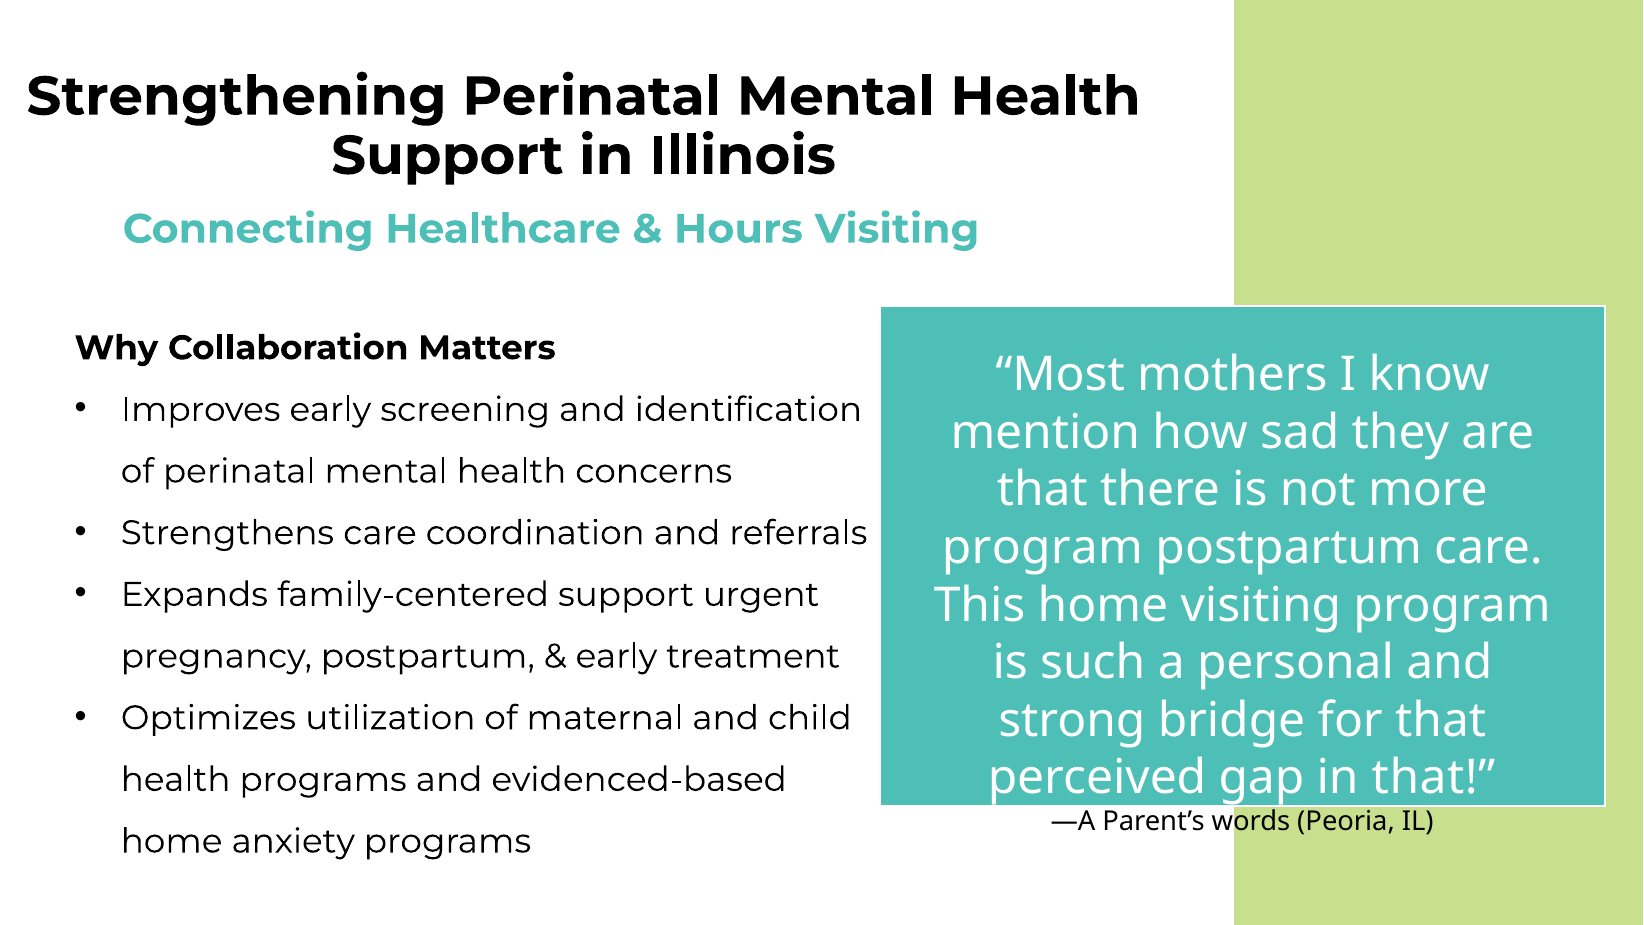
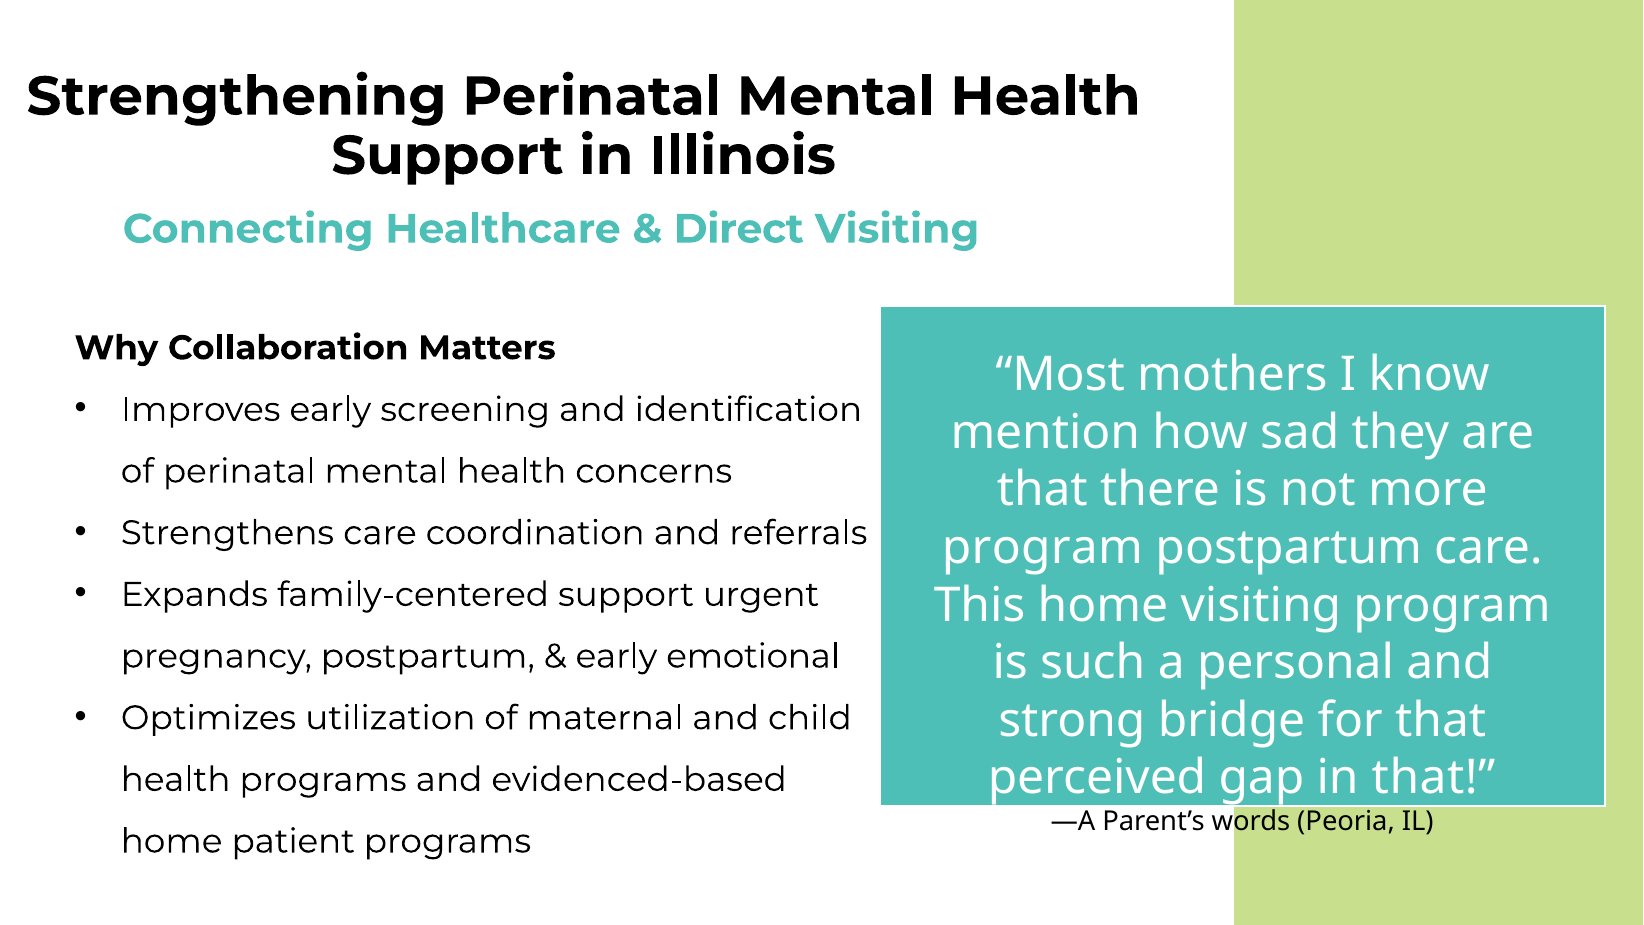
Hours: Hours -> Direct (739, 229)
treatment: treatment -> emotional (753, 656)
anxiety: anxiety -> patient (293, 841)
